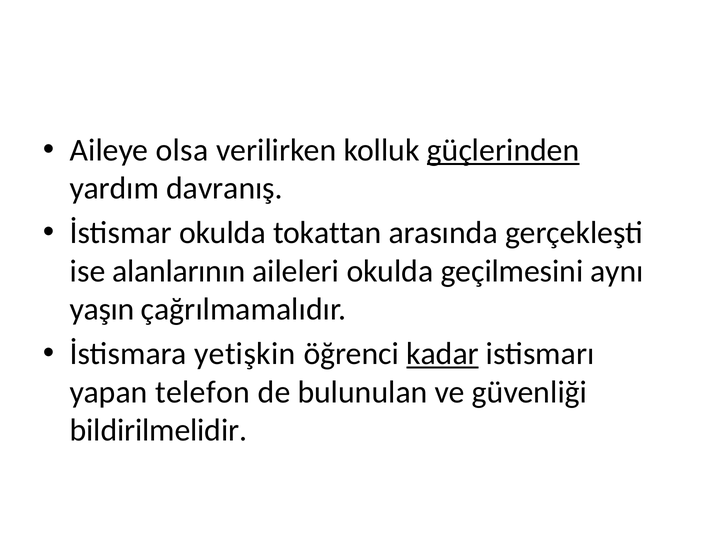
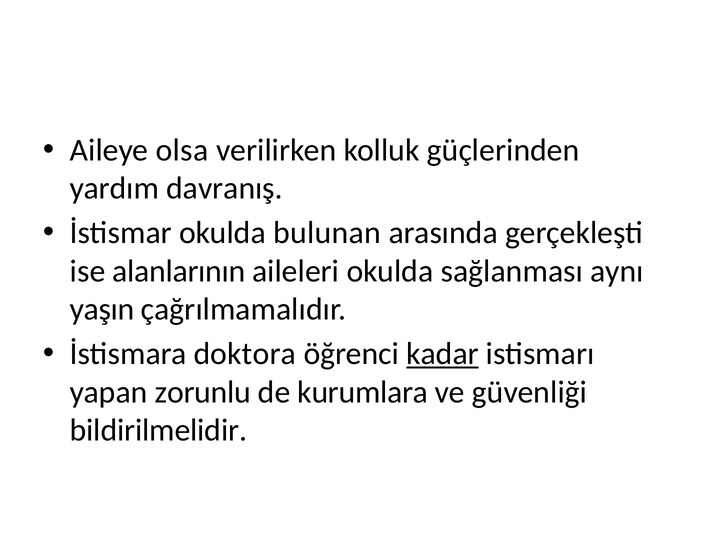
güçlerinden underline: present -> none (503, 150)
tokattan: tokattan -> bulunan (327, 233)
geçilmesini: geçilmesini -> sağlanması (512, 271)
yetişkin: yetişkin -> doktora (245, 354)
telefon: telefon -> zorunlu (203, 392)
bulunulan: bulunulan -> kurumlara (363, 392)
